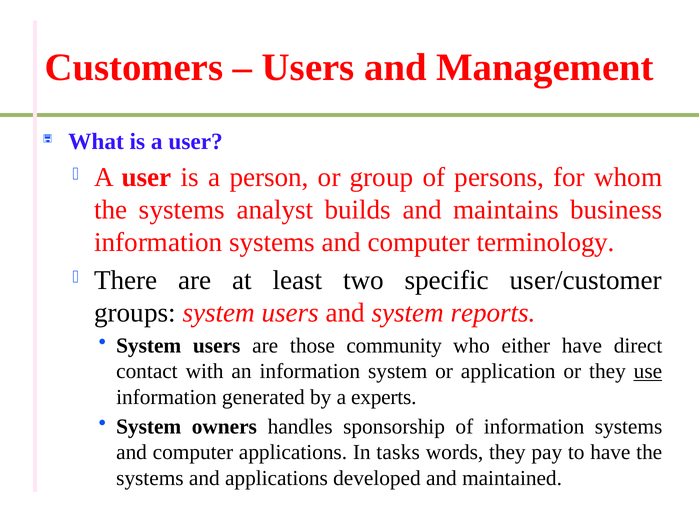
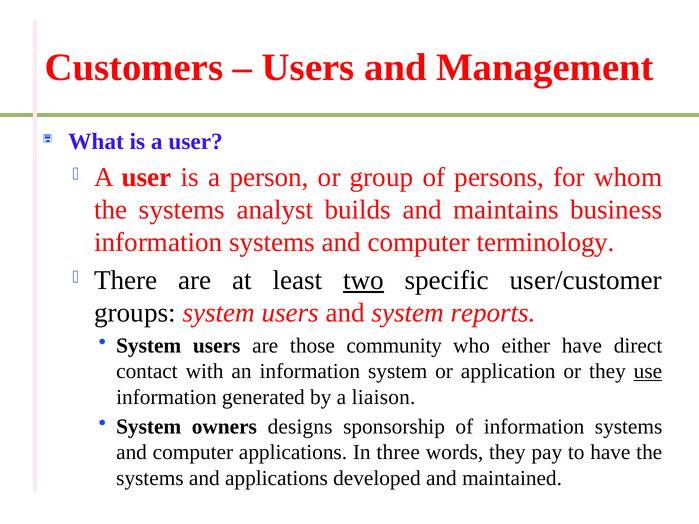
two underline: none -> present (364, 281)
experts: experts -> liaison (384, 397)
handles: handles -> designs (300, 427)
tasks: tasks -> three (398, 453)
